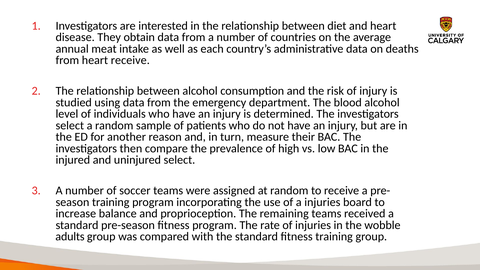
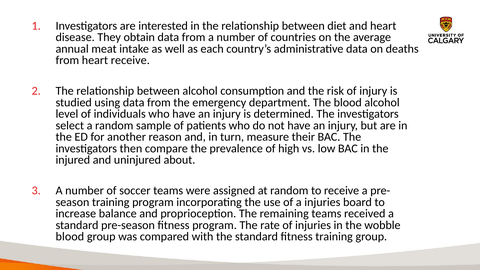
uninjured select: select -> about (179, 160)
adults: adults -> blood (70, 237)
